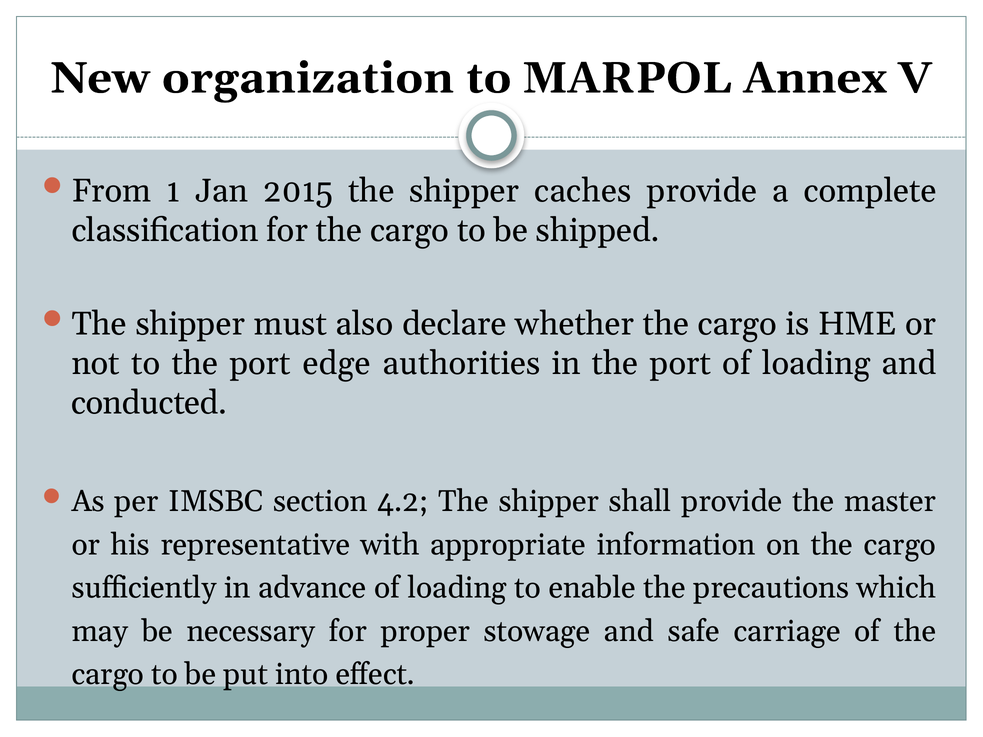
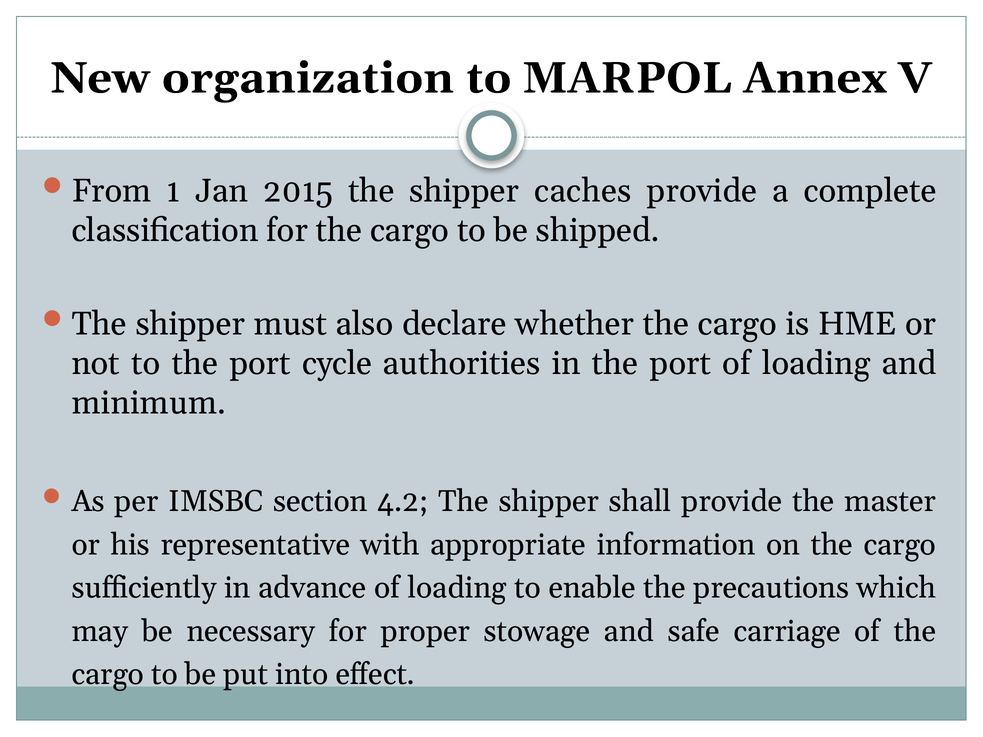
edge: edge -> cycle (337, 364)
conducted: conducted -> minimum (149, 403)
